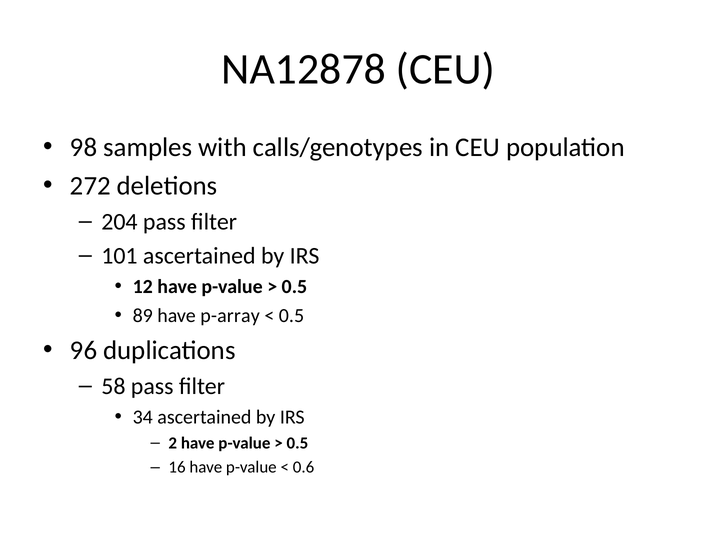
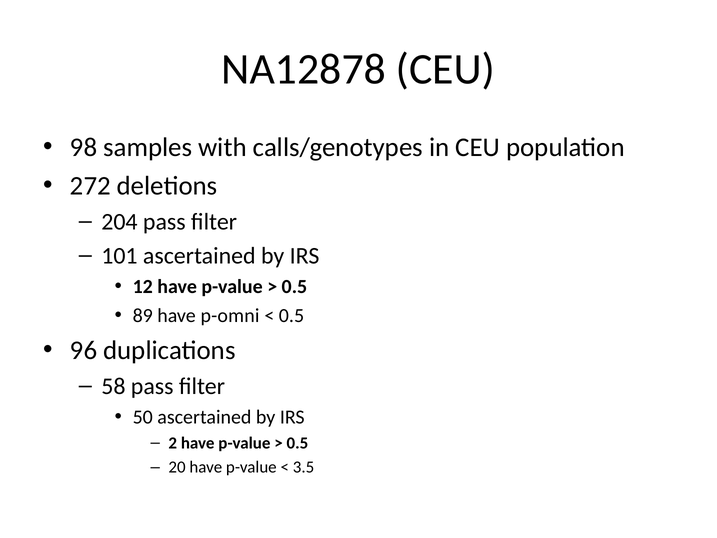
p-array: p-array -> p-omni (230, 315)
34: 34 -> 50 (143, 417)
16: 16 -> 20 (177, 467)
0.6: 0.6 -> 3.5 (304, 467)
